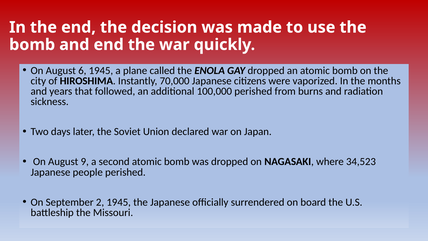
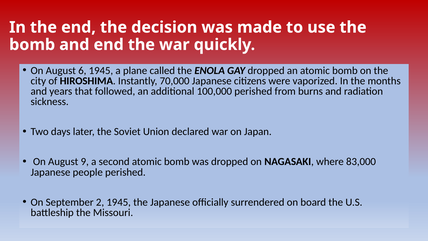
34,523: 34,523 -> 83,000 (361, 162)
